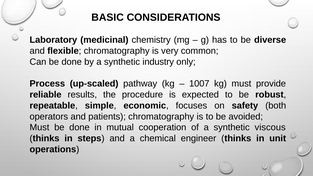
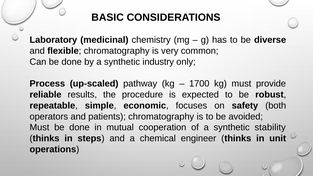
1007: 1007 -> 1700 (199, 84)
viscous: viscous -> stability (270, 128)
